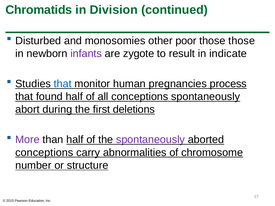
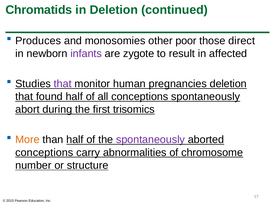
in Division: Division -> Deletion (114, 10)
Disturbed: Disturbed -> Produces (38, 41)
those those: those -> direct (242, 41)
indicate: indicate -> affected (228, 54)
that colour: blue -> purple (63, 84)
pregnancies process: process -> deletion (228, 84)
deletions: deletions -> trisomics (134, 110)
More colour: purple -> orange (27, 140)
